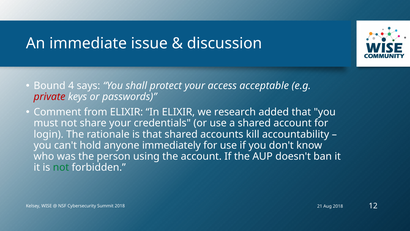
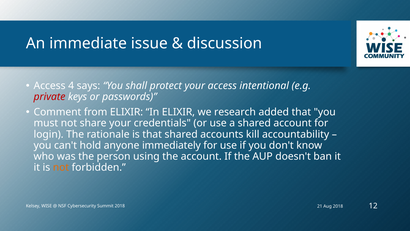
Bound: Bound -> Access (50, 86)
acceptable: acceptable -> intentional (264, 86)
not colour: green -> orange (61, 167)
